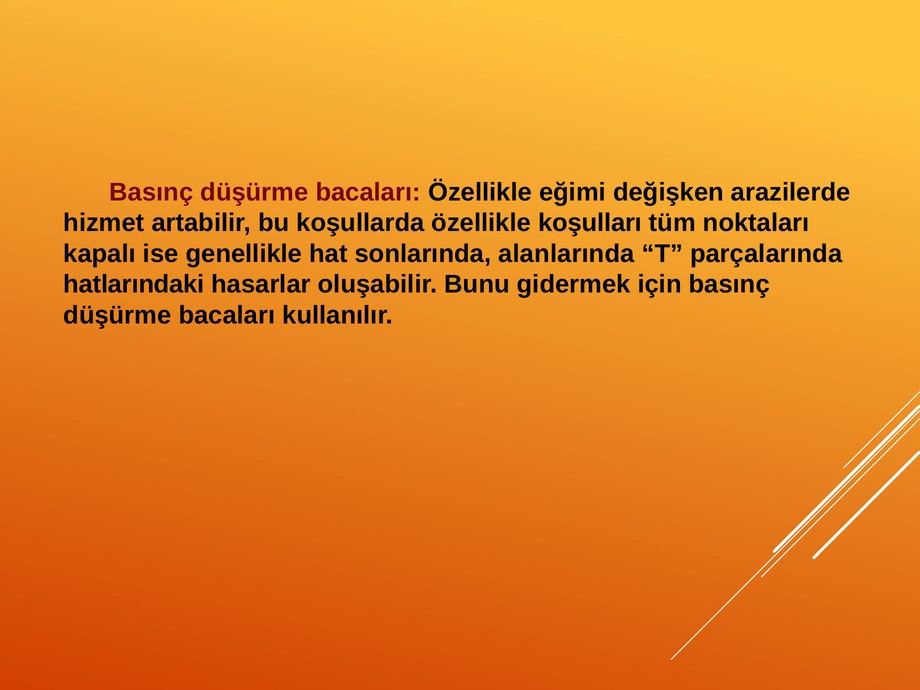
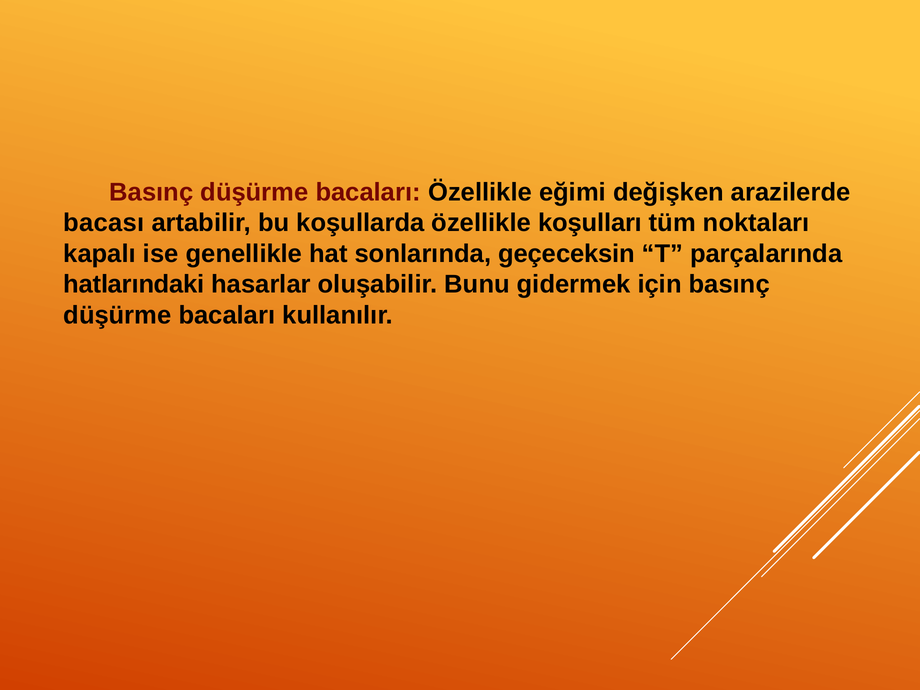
hizmet: hizmet -> bacası (104, 223)
alanlarında: alanlarında -> geçeceksin (567, 254)
